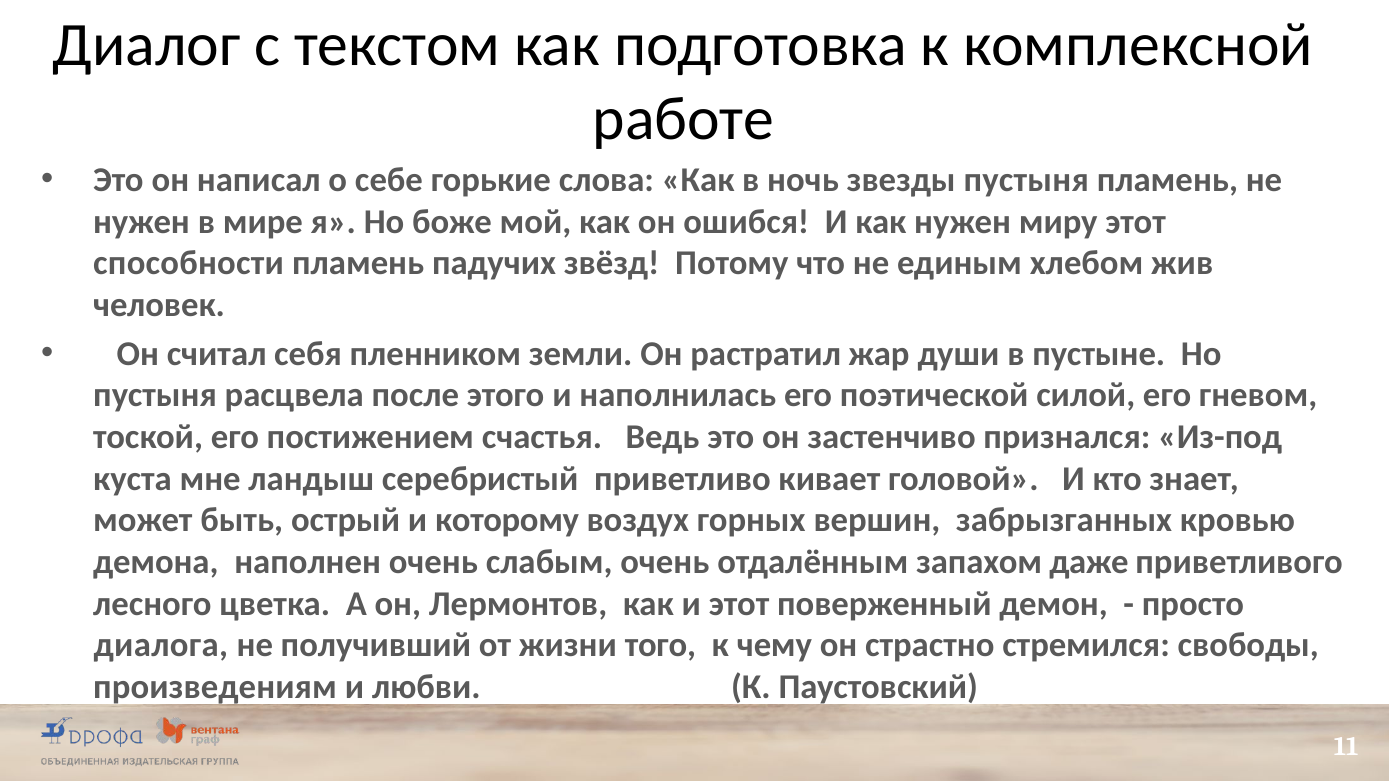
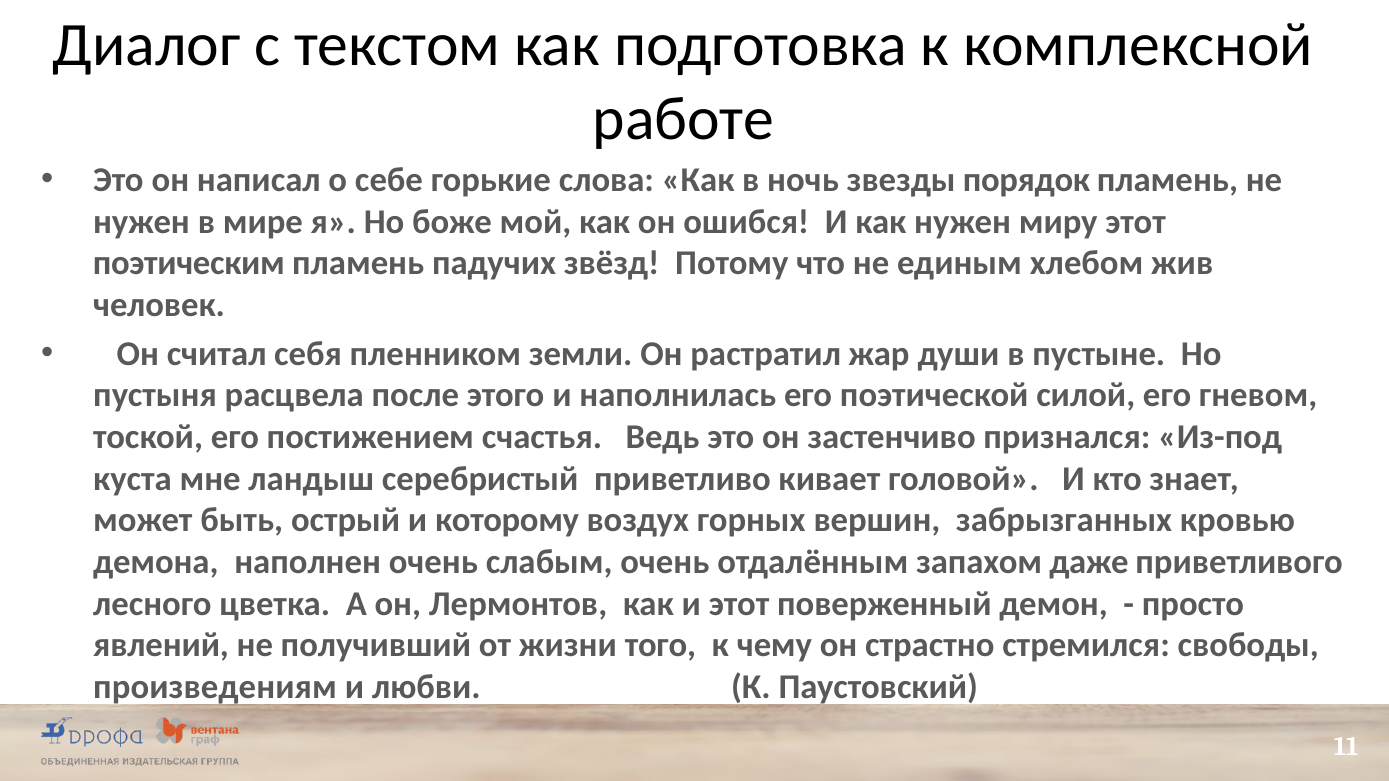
звезды пустыня: пустыня -> порядок (1026, 180)
способности: способности -> поэтическим (189, 264)
диалога: диалога -> явлений (161, 646)
